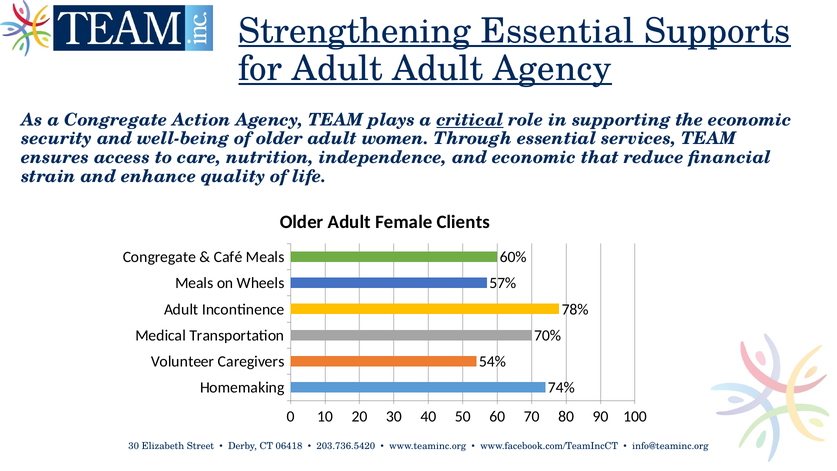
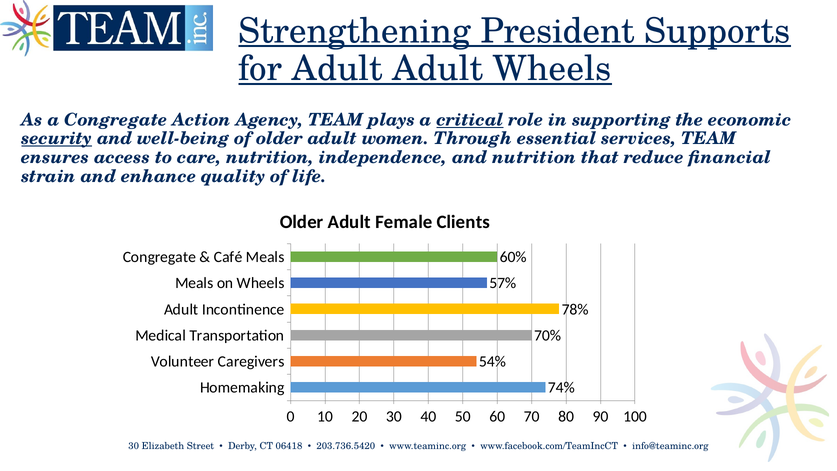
Strengthening Essential: Essential -> President (558, 31)
Adult Agency: Agency -> Wheels (552, 69)
security underline: none -> present (57, 139)
and economic: economic -> nutrition (534, 157)
